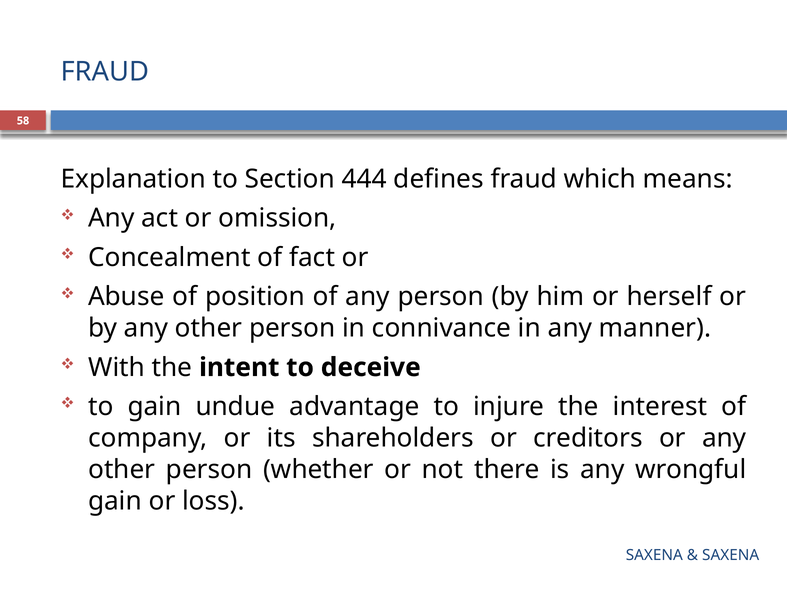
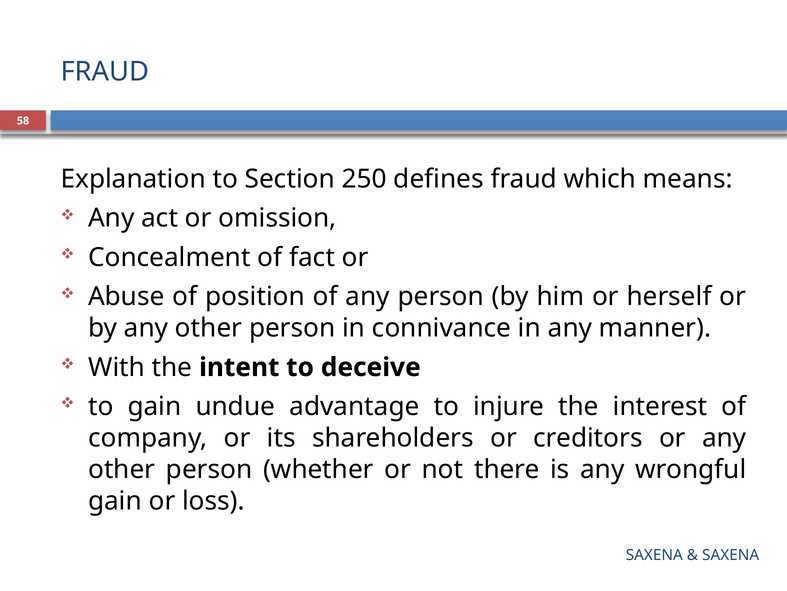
444: 444 -> 250 (364, 179)
